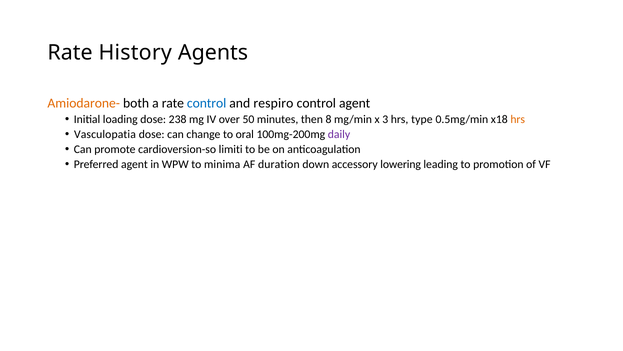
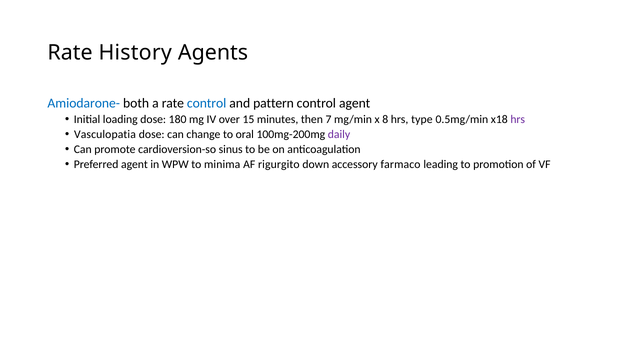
Amiodarone- colour: orange -> blue (84, 103)
respiro: respiro -> pattern (274, 103)
238: 238 -> 180 (178, 119)
50: 50 -> 15 (248, 119)
8: 8 -> 7 (329, 119)
3: 3 -> 8 (385, 119)
hrs colour: orange -> purple (518, 119)
limiti: limiti -> sinus (231, 149)
duration: duration -> rigurgito (279, 164)
lowering: lowering -> farmaco (401, 164)
